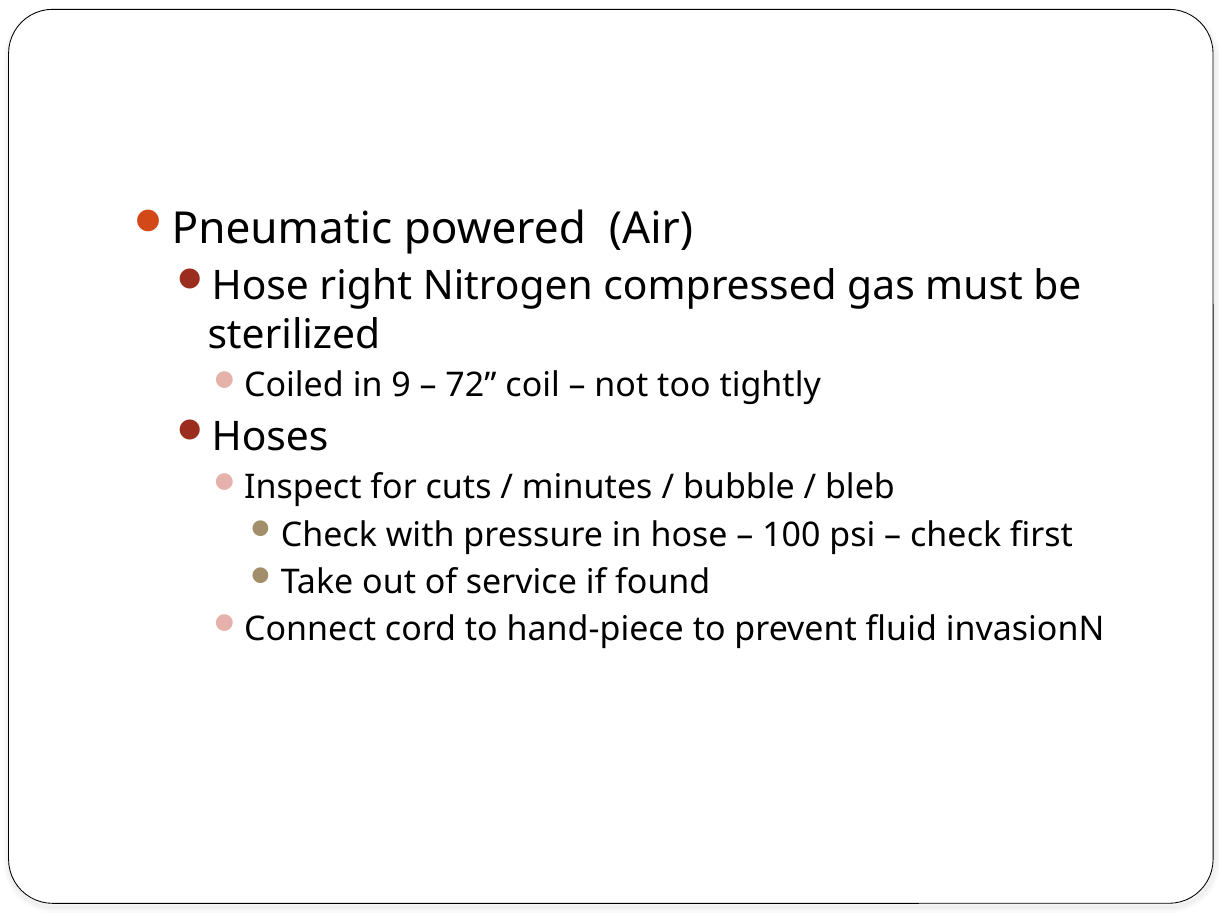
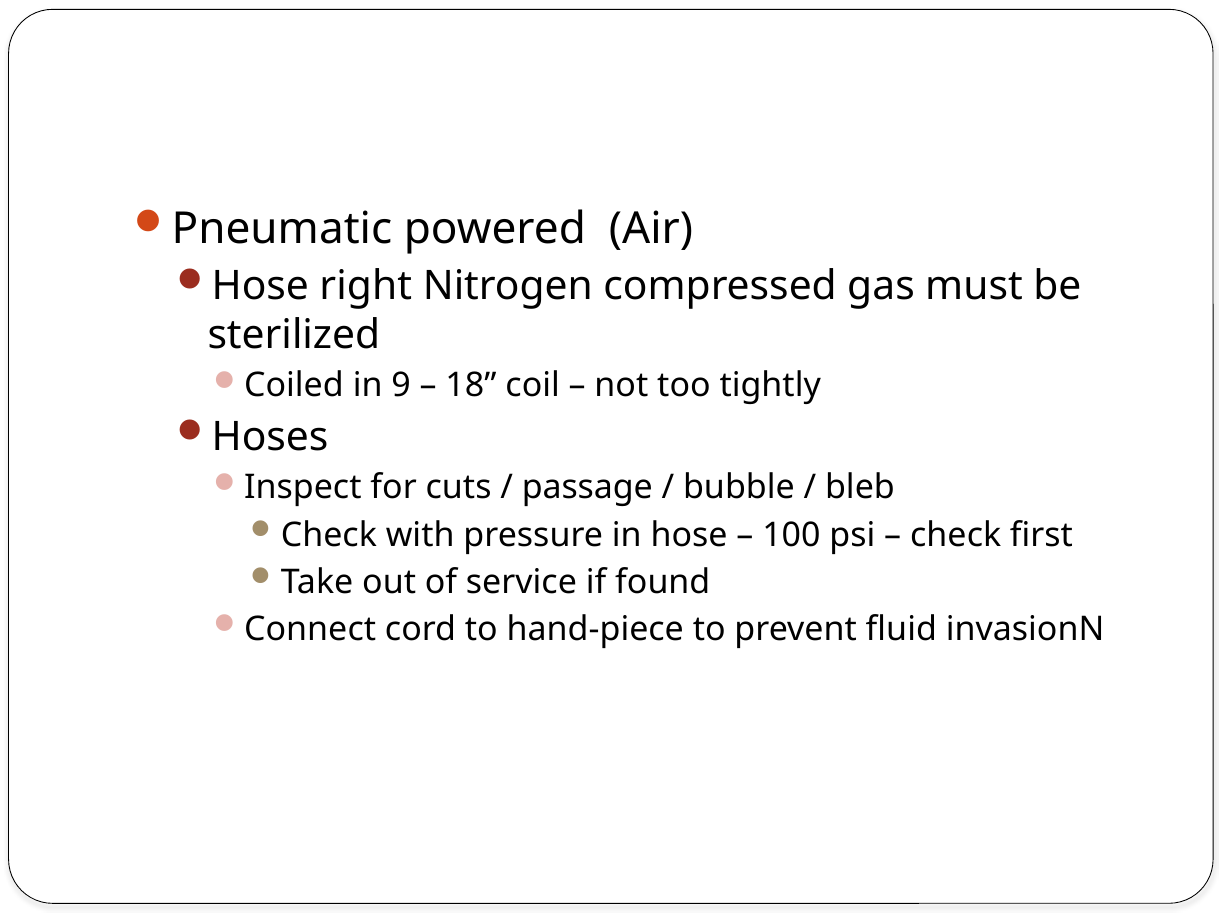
72: 72 -> 18 (471, 386)
minutes: minutes -> passage (587, 488)
